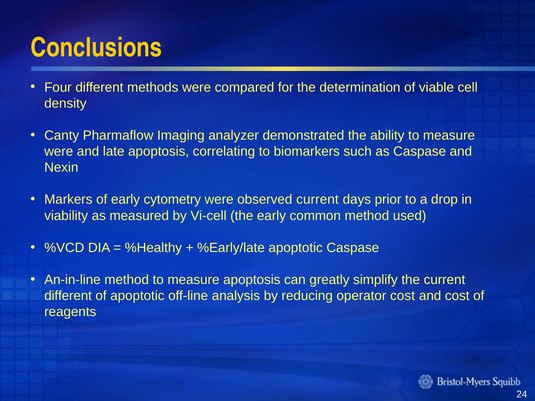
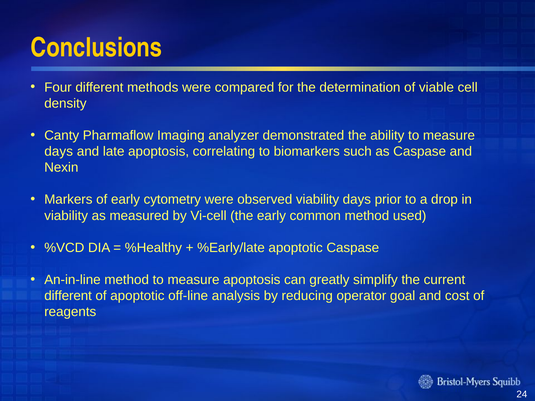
were: were -> days (59, 152)
observed current: current -> viability (318, 200)
operator cost: cost -> goal (403, 296)
